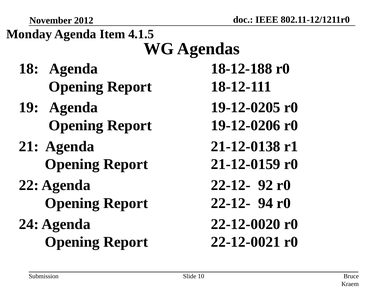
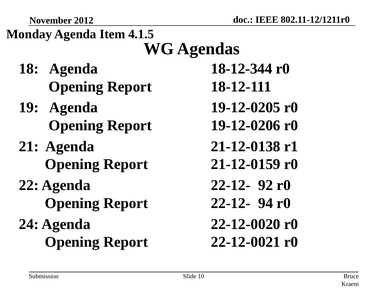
18-12-188: 18-12-188 -> 18-12-344 (242, 69)
